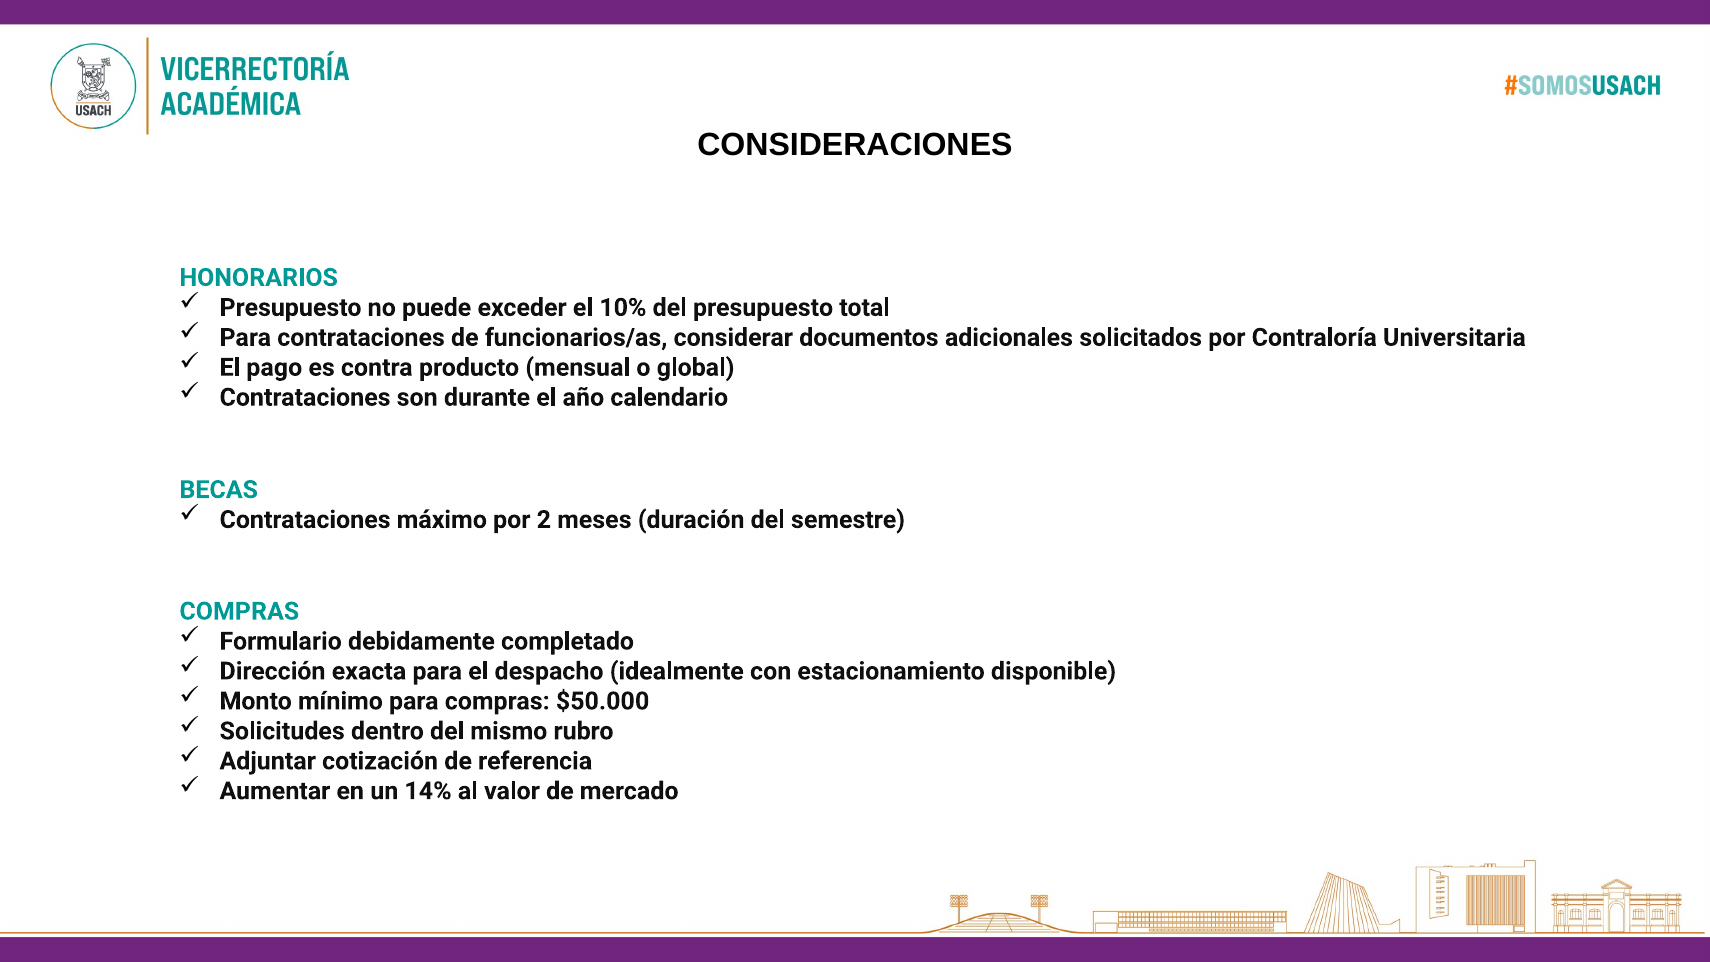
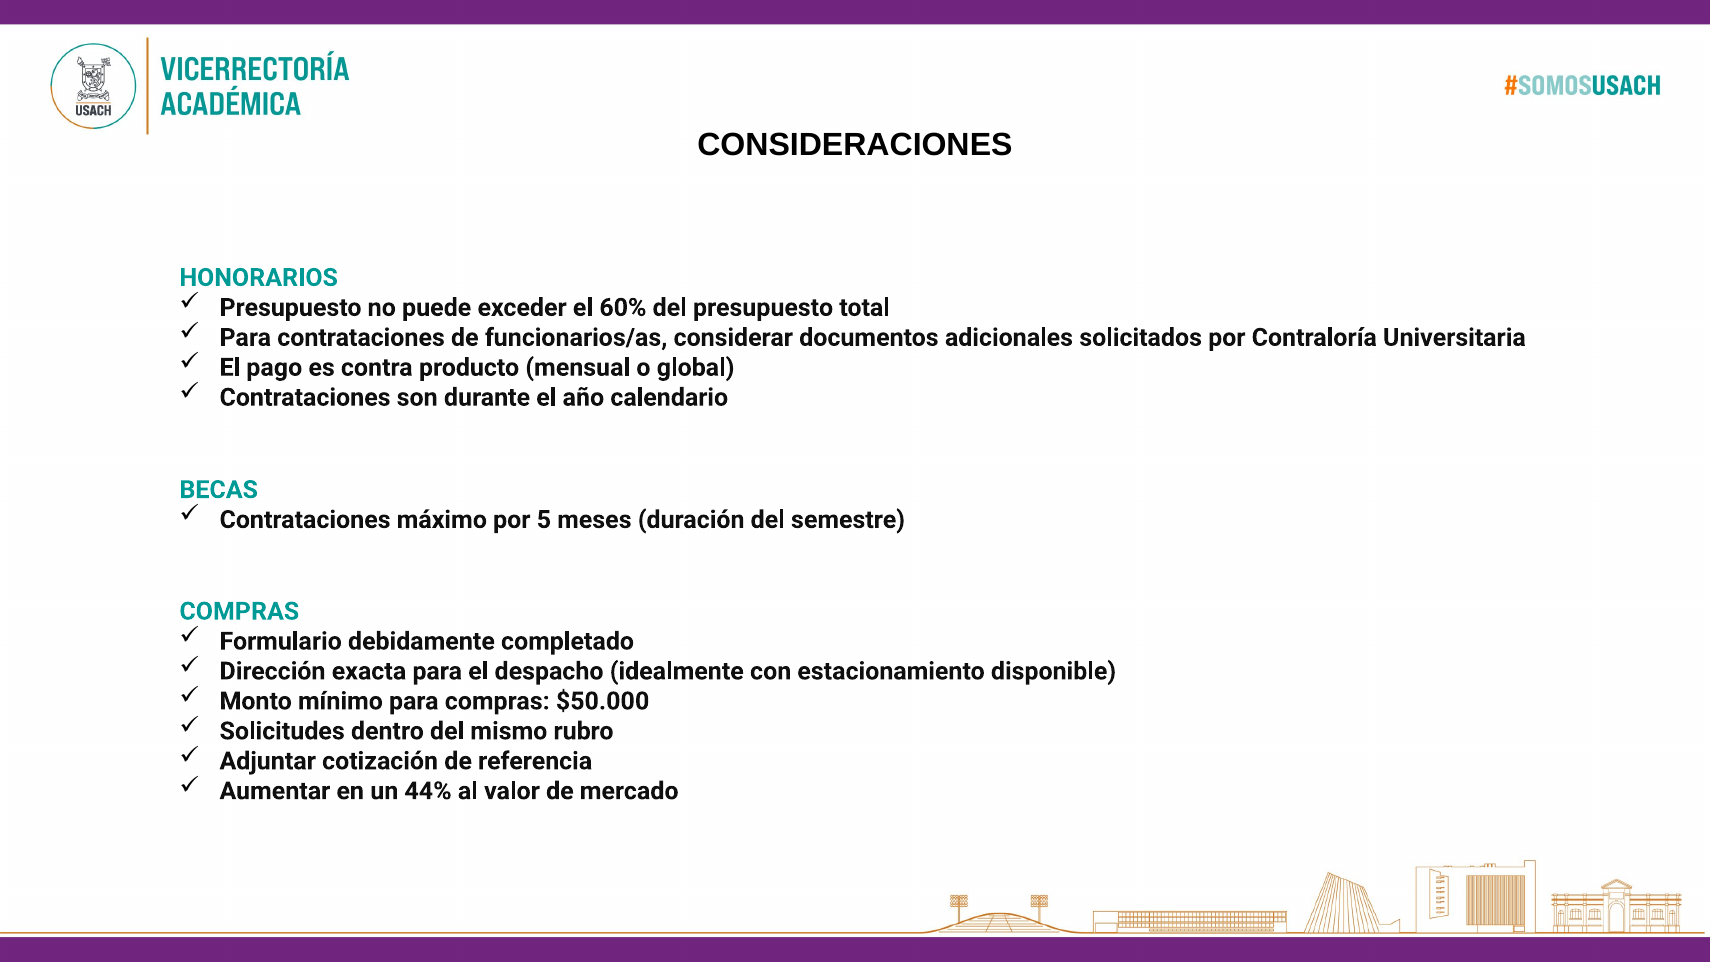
10%: 10% -> 60% (623, 308)
2: 2 -> 5 (544, 520)
14%: 14% -> 44% (428, 791)
